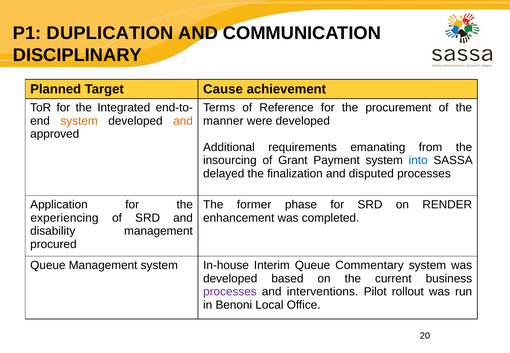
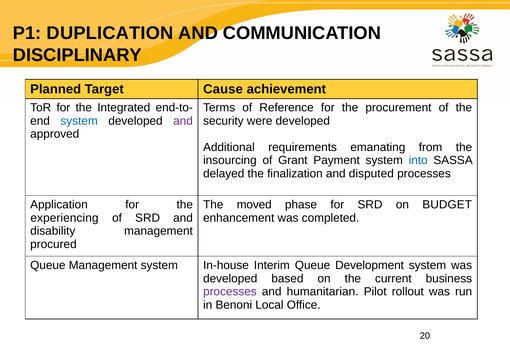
system colour: orange -> blue (79, 121)
and colour: orange -> purple (183, 121)
manner: manner -> security (223, 121)
former: former -> moved (254, 205)
RENDER: RENDER -> BUDGET (447, 205)
Commentary: Commentary -> Development (370, 265)
interventions: interventions -> humanitarian (323, 292)
